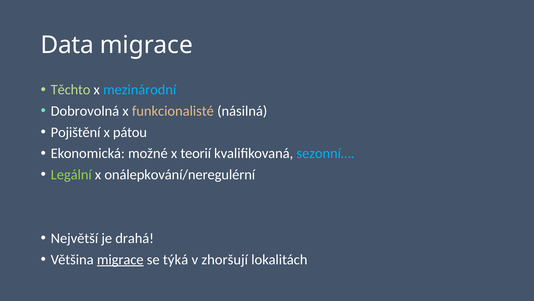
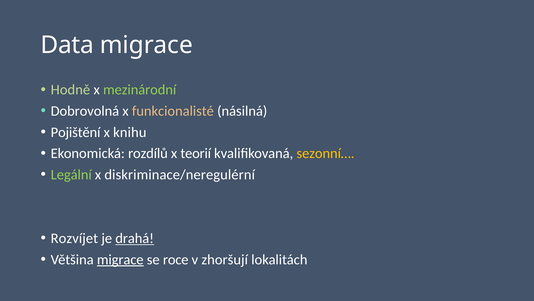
Těchto: Těchto -> Hodně (70, 90)
mezinárodní colour: light blue -> light green (140, 90)
pátou: pátou -> knihu (130, 132)
možné: možné -> rozdílů (148, 153)
sezonní… colour: light blue -> yellow (326, 153)
onálepkování/neregulérní: onálepkování/neregulérní -> diskriminace/neregulérní (180, 174)
Největší: Největší -> Rozvíjet (74, 238)
drahá underline: none -> present (135, 238)
týká: týká -> roce (176, 259)
